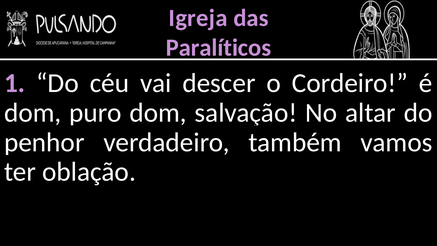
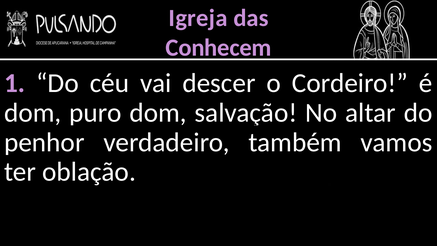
Paralíticos: Paralíticos -> Conhecem (219, 48)
